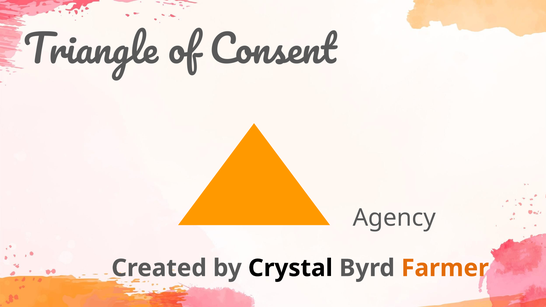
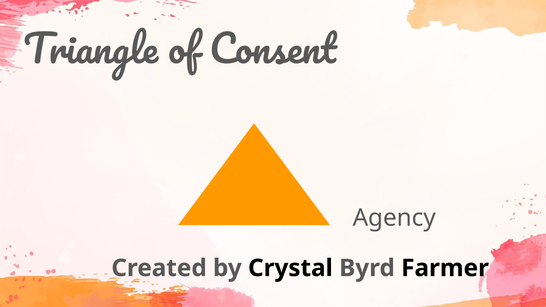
Farmer colour: orange -> black (445, 268)
